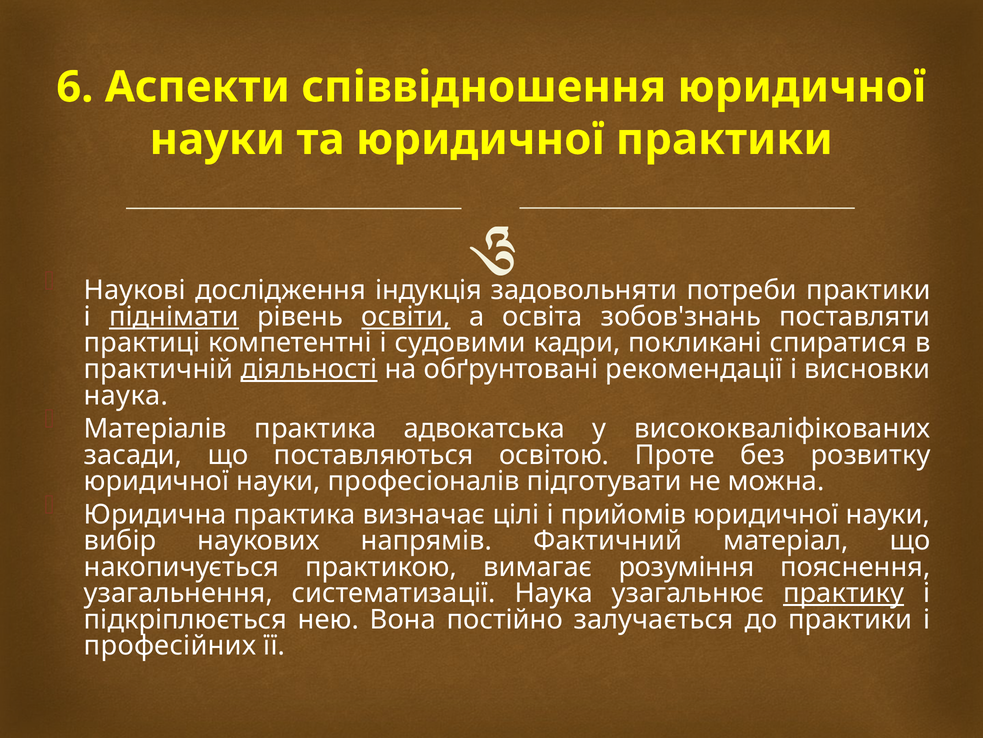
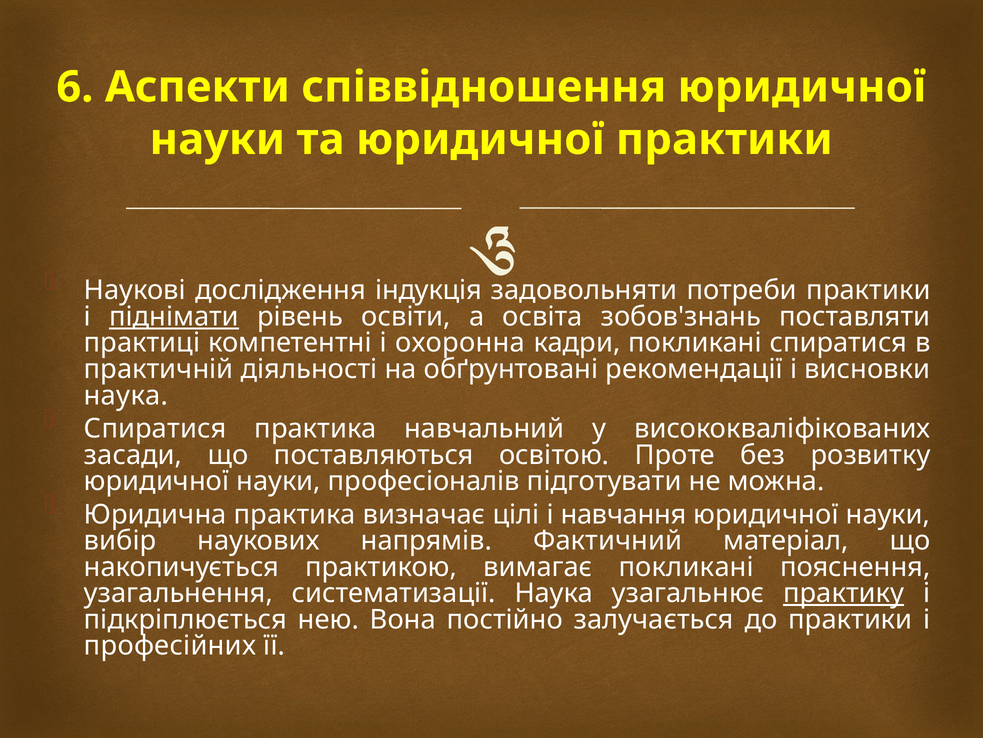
освіти underline: present -> none (406, 316)
судовими: судовими -> охоронна (460, 343)
діяльності underline: present -> none (309, 369)
Матеріалів: Матеріалів -> Спиратися (155, 428)
адвокатська: адвокатська -> навчальний (484, 428)
прийомів: прийомів -> навчання (624, 514)
вимагає розуміння: розуміння -> покликані (686, 566)
